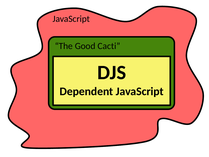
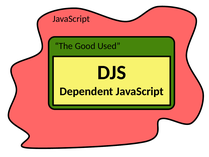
Cacti: Cacti -> Used (109, 46)
